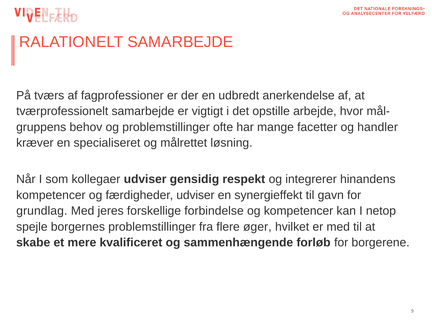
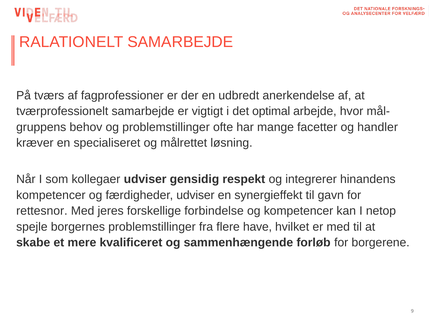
opstille: opstille -> optimal (271, 111)
grundlag: grundlag -> rettesnor (42, 211)
øger: øger -> have (257, 227)
